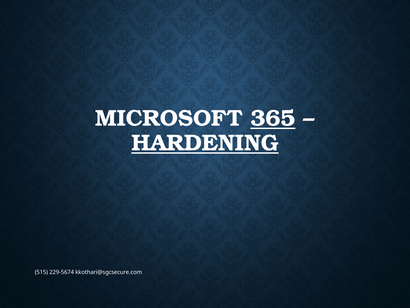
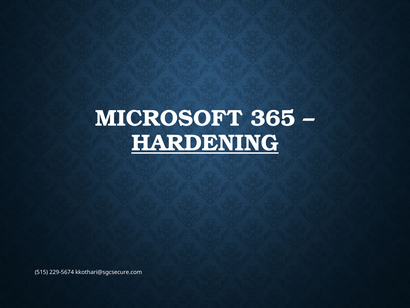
365 underline: present -> none (273, 118)
